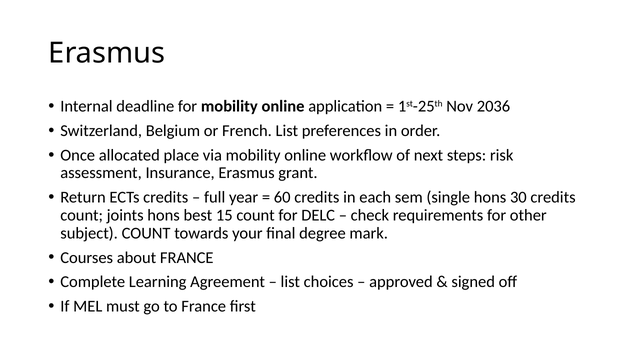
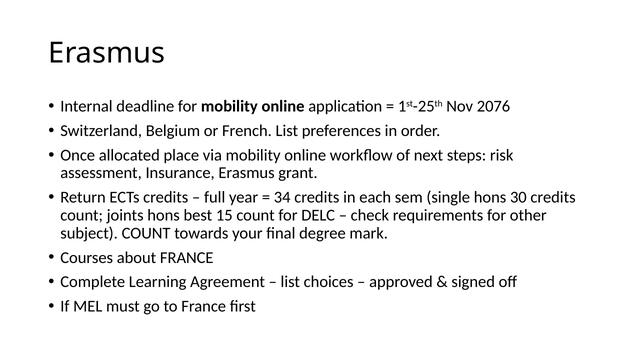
2036: 2036 -> 2076 (494, 106)
60: 60 -> 34 (282, 198)
